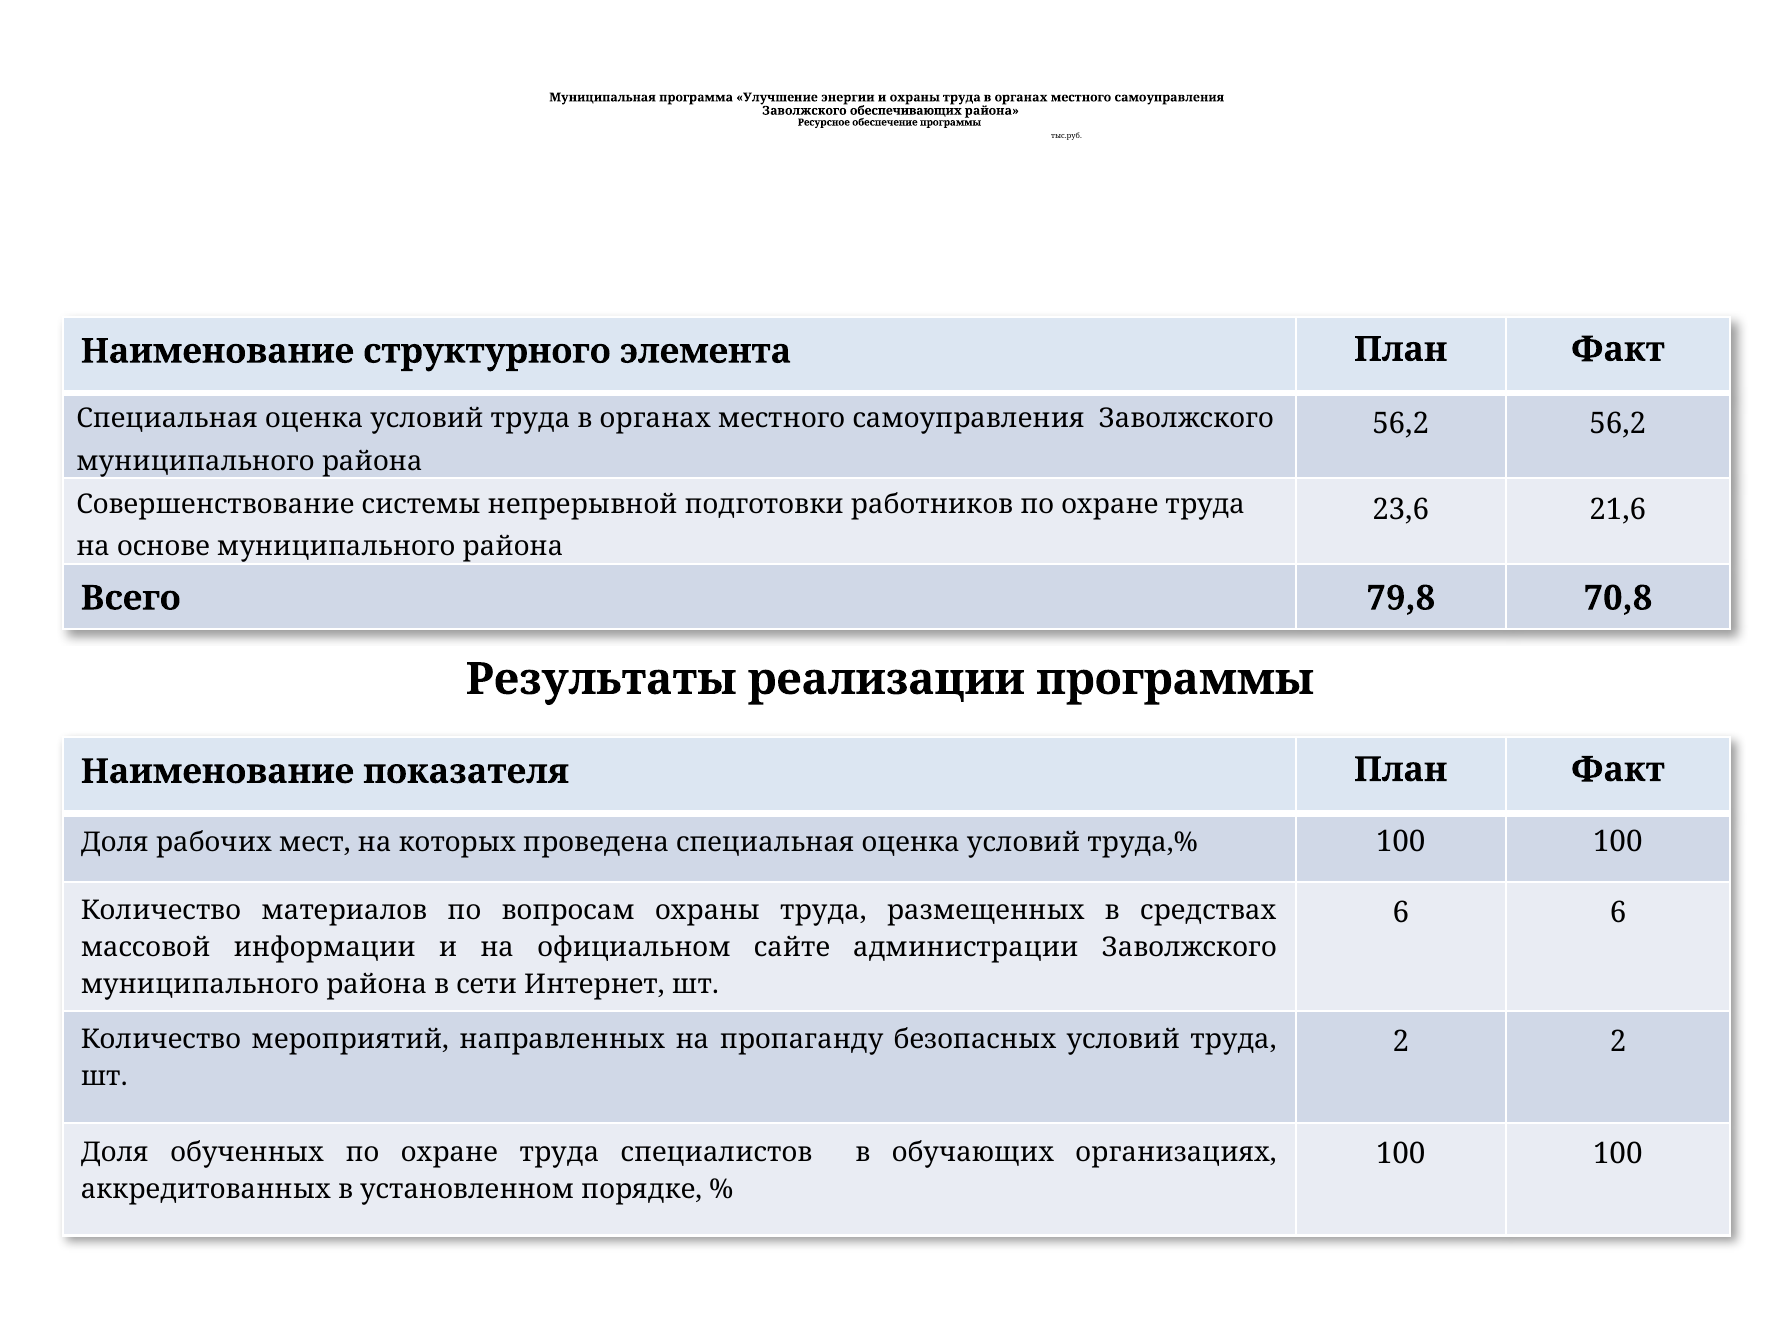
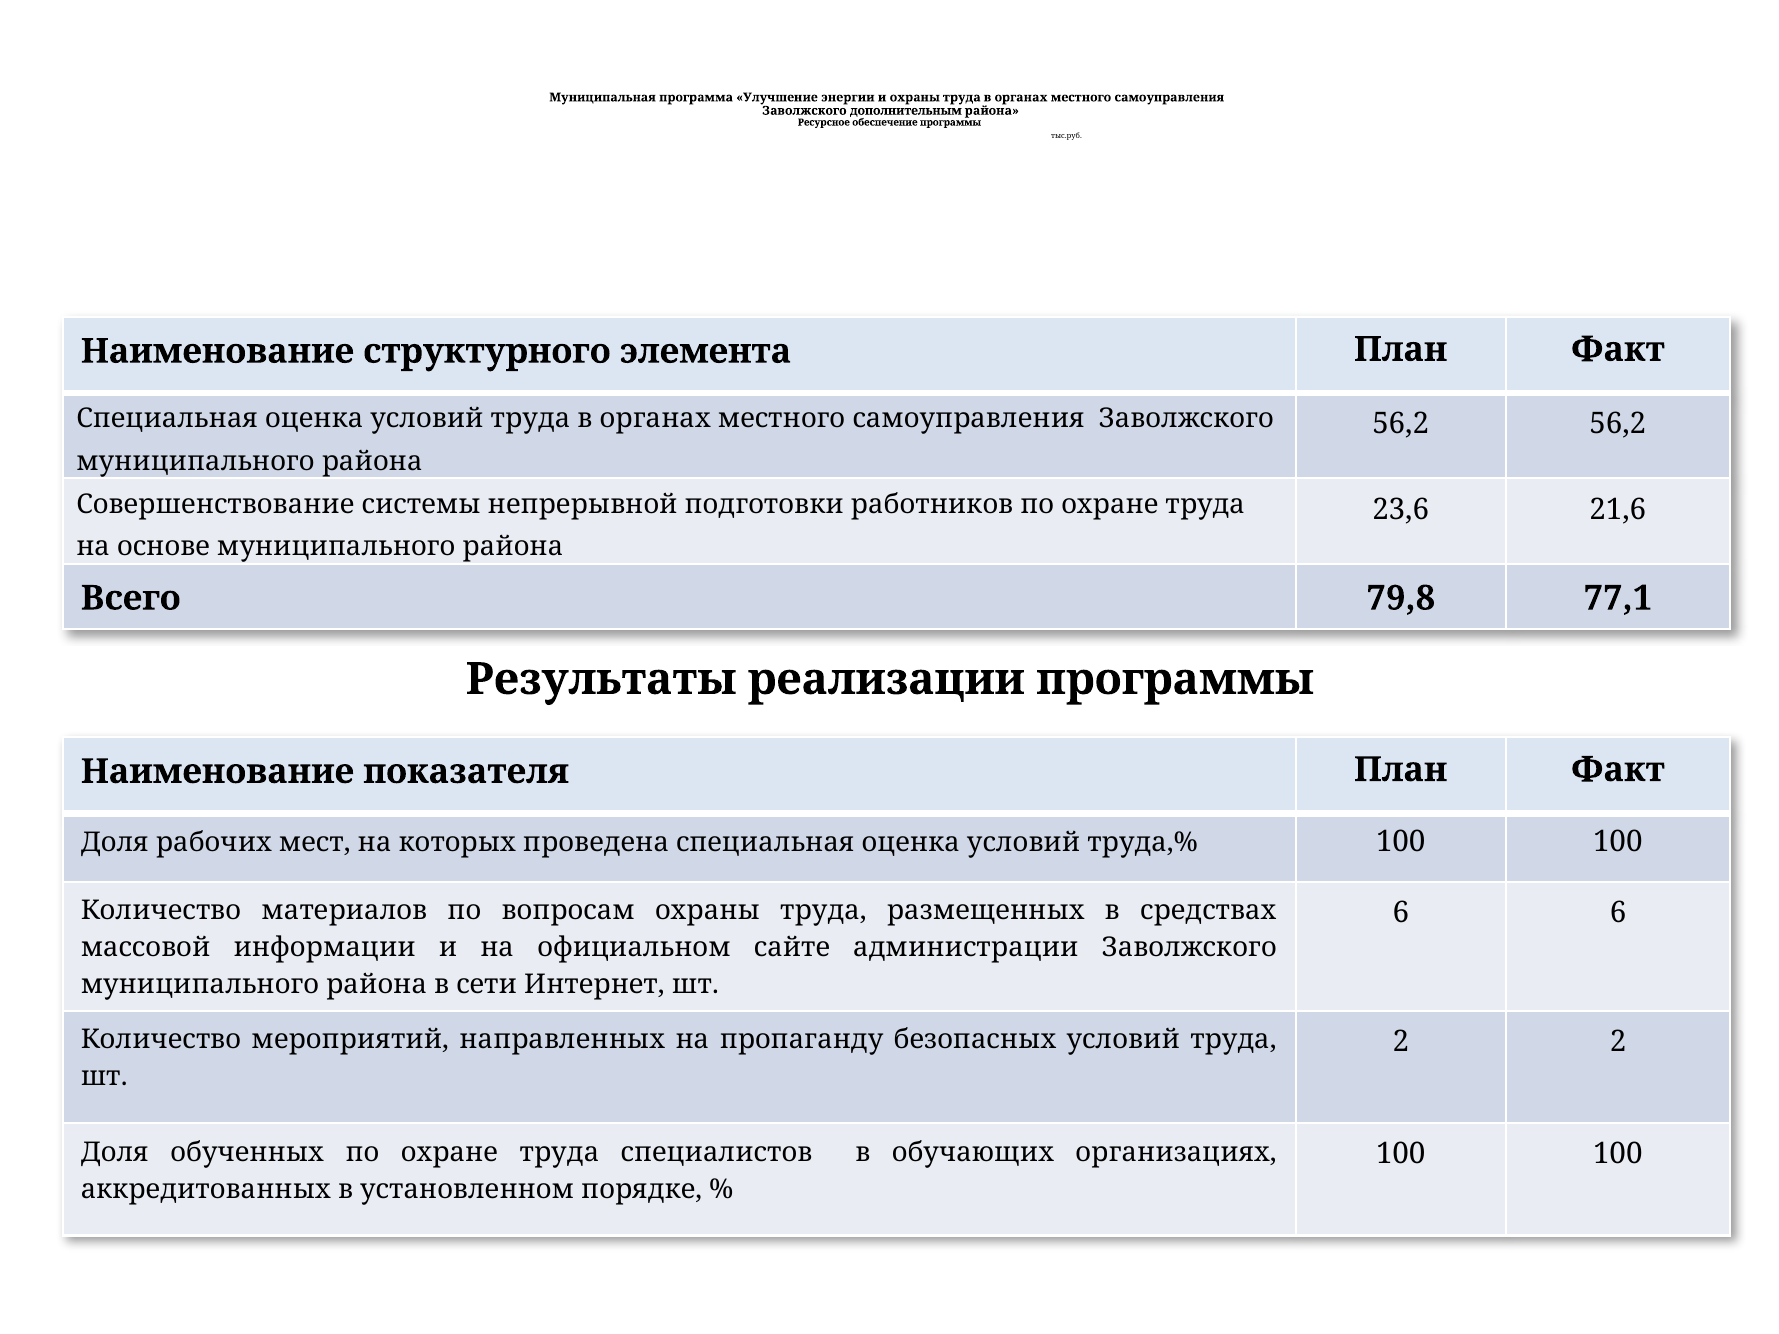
обеспечивающих: обеспечивающих -> дополнительным (906, 111)
70,8: 70,8 -> 77,1 (1618, 598)
